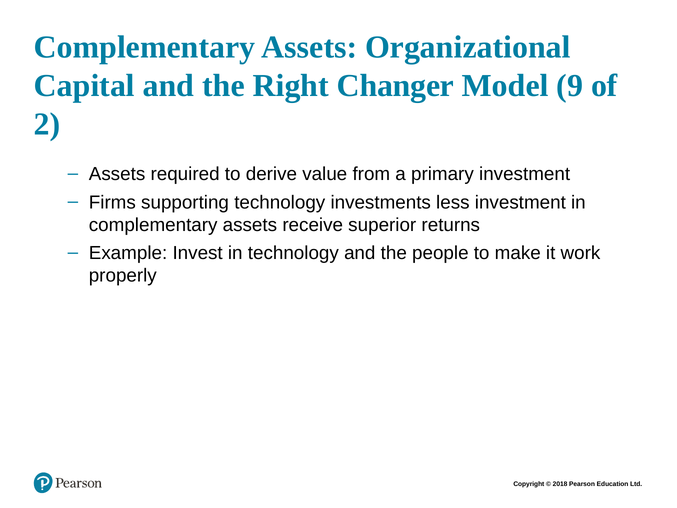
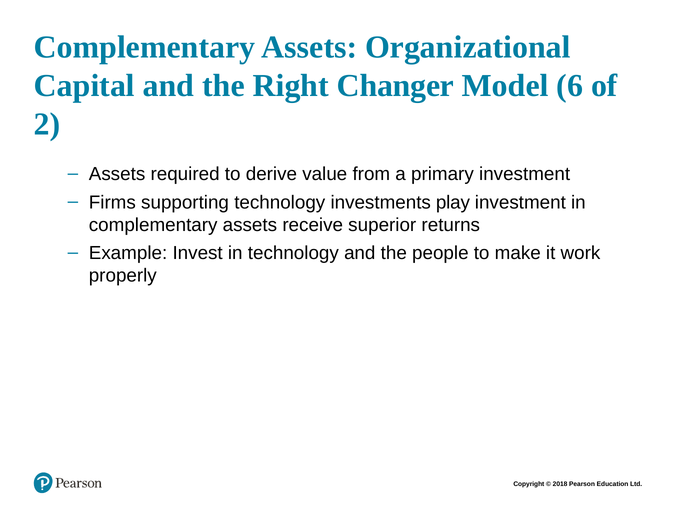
9: 9 -> 6 (570, 86)
less: less -> play (453, 202)
